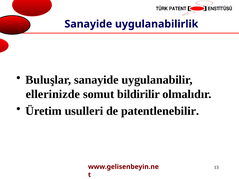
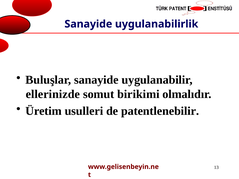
bildirilir: bildirilir -> birikimi (138, 94)
